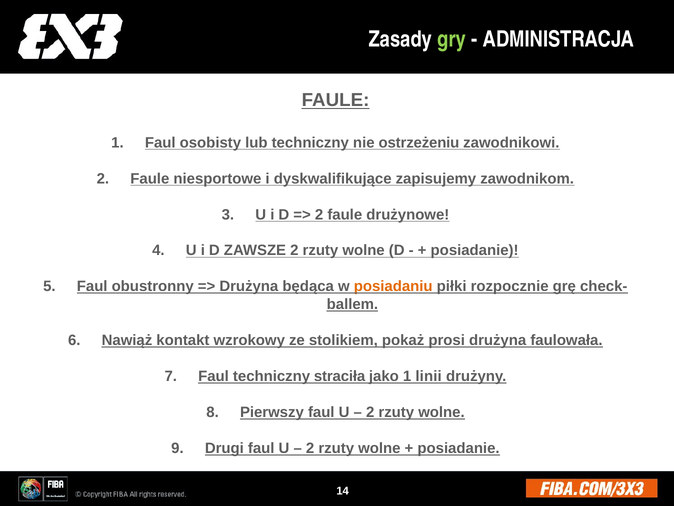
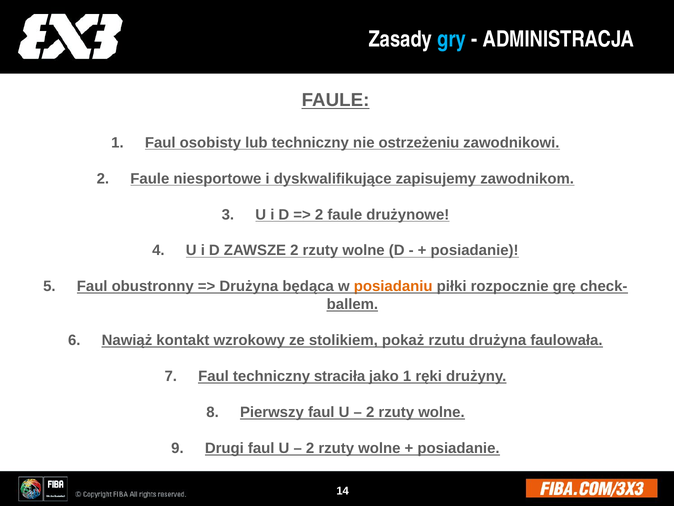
gry colour: light green -> light blue (452, 39)
prosi: prosi -> rzutu (447, 340)
linii: linii -> ręki (429, 376)
